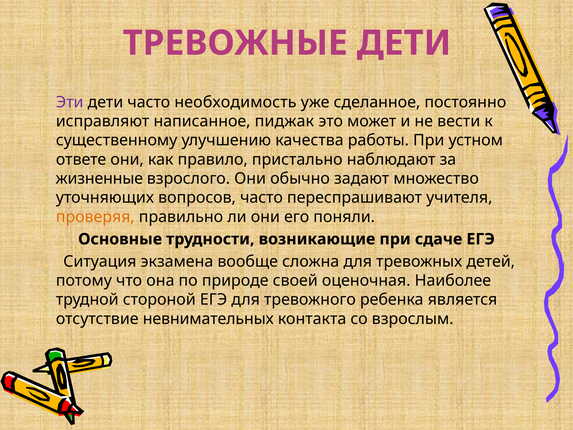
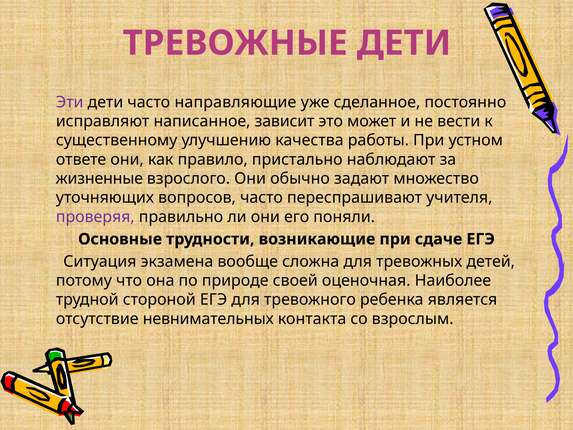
необходимость: необходимость -> направляющие (235, 102)
пиджак: пиджак -> зависит (285, 121)
проверяя colour: orange -> purple (95, 217)
